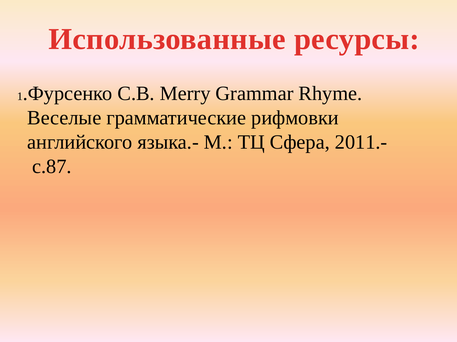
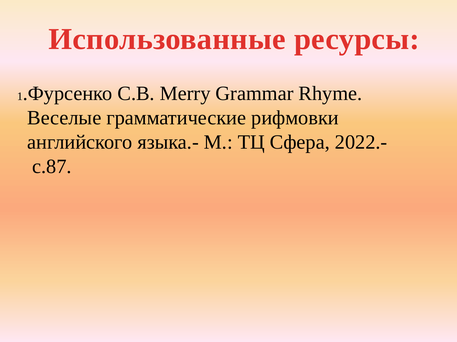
2011.-: 2011.- -> 2022.- (361, 142)
